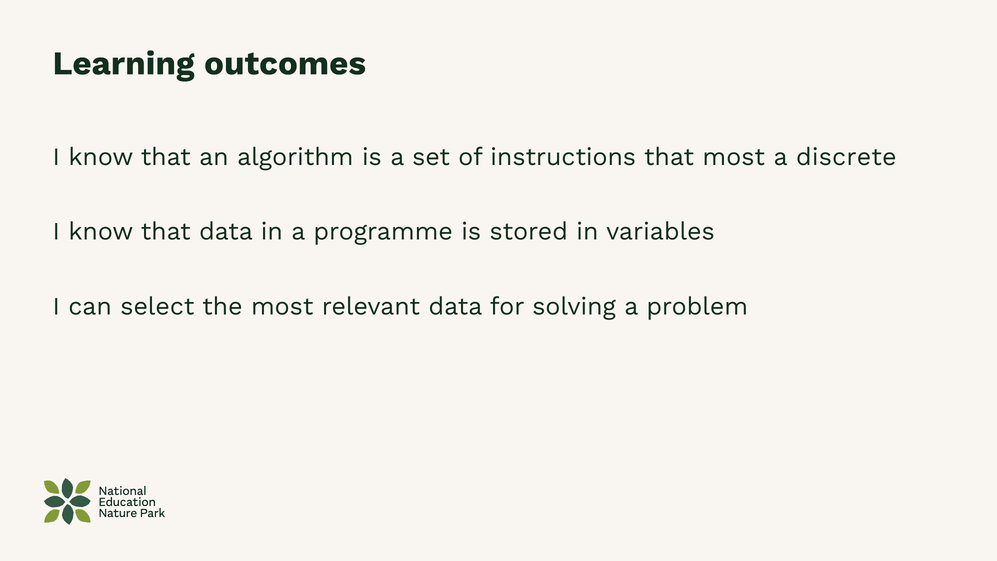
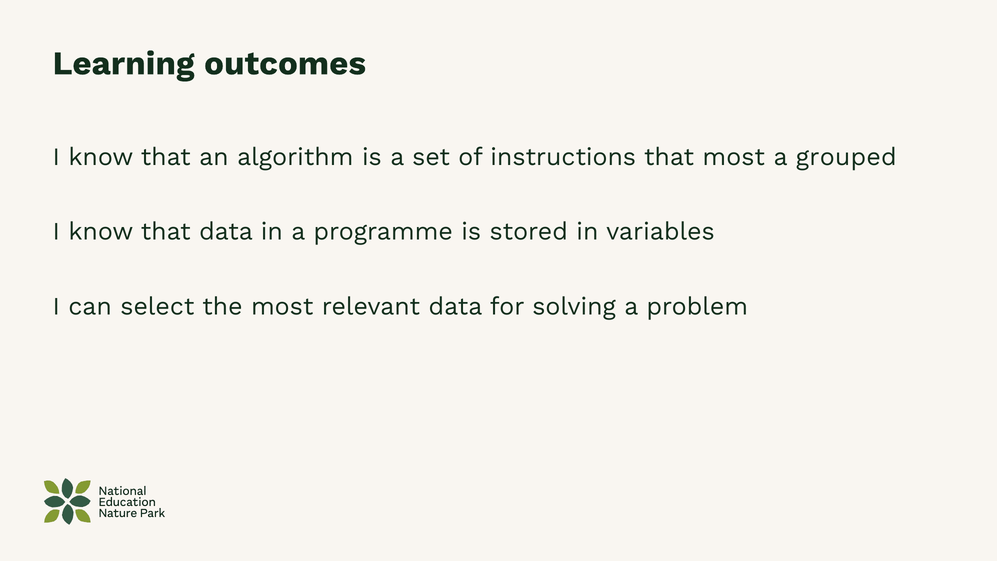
discrete: discrete -> grouped (846, 157)
